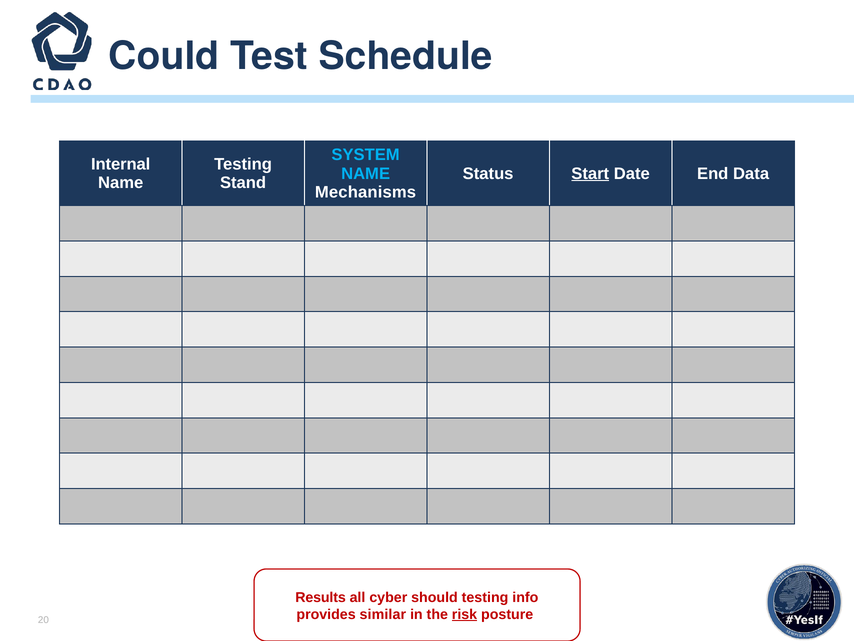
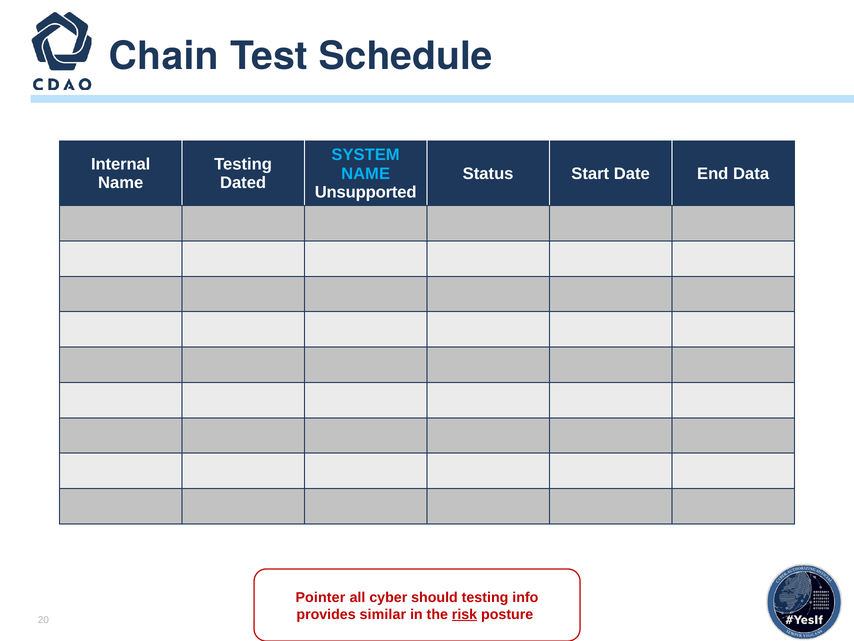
Could: Could -> Chain (164, 56)
Start underline: present -> none (590, 173)
Stand: Stand -> Dated (243, 183)
Mechanisms: Mechanisms -> Unsupported (366, 192)
Results: Results -> Pointer (320, 597)
